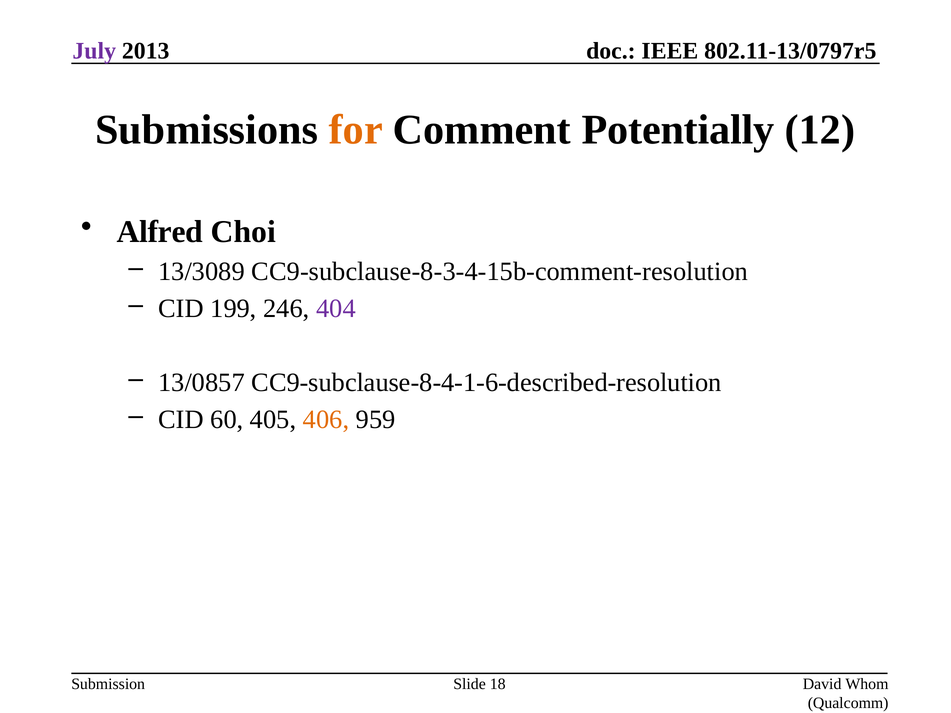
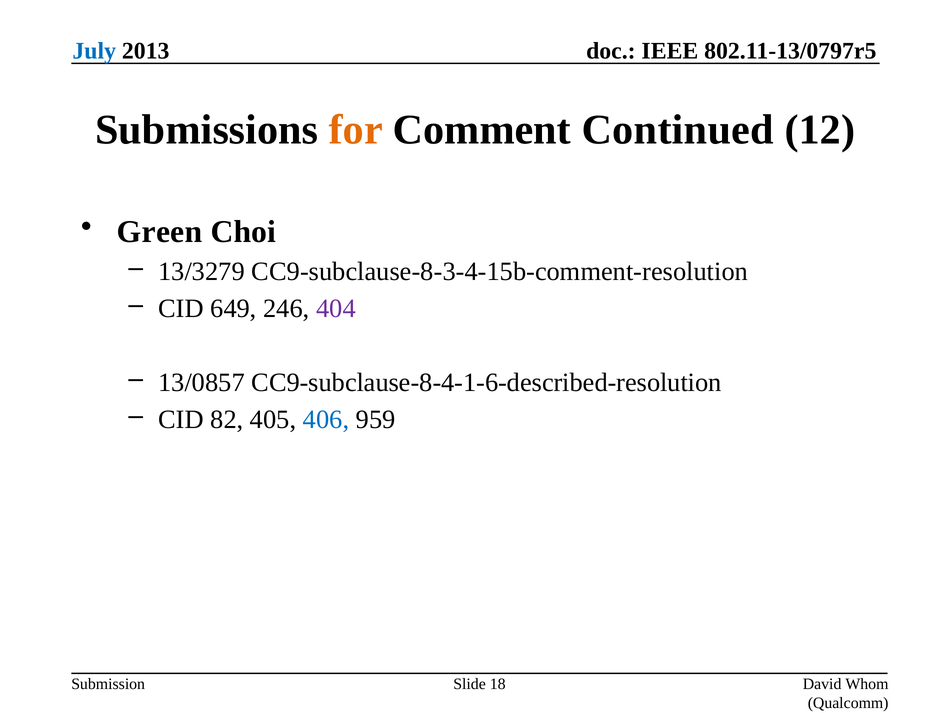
July colour: purple -> blue (94, 51)
Potentially: Potentially -> Continued (678, 130)
Alfred: Alfred -> Green (160, 232)
13/3089: 13/3089 -> 13/3279 (201, 272)
199: 199 -> 649 (233, 309)
60: 60 -> 82 (227, 420)
406 colour: orange -> blue (326, 420)
